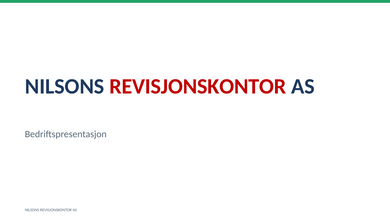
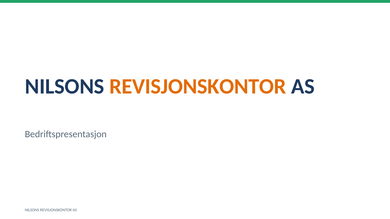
REVISJONSKONTOR colour: red -> orange (198, 86)
